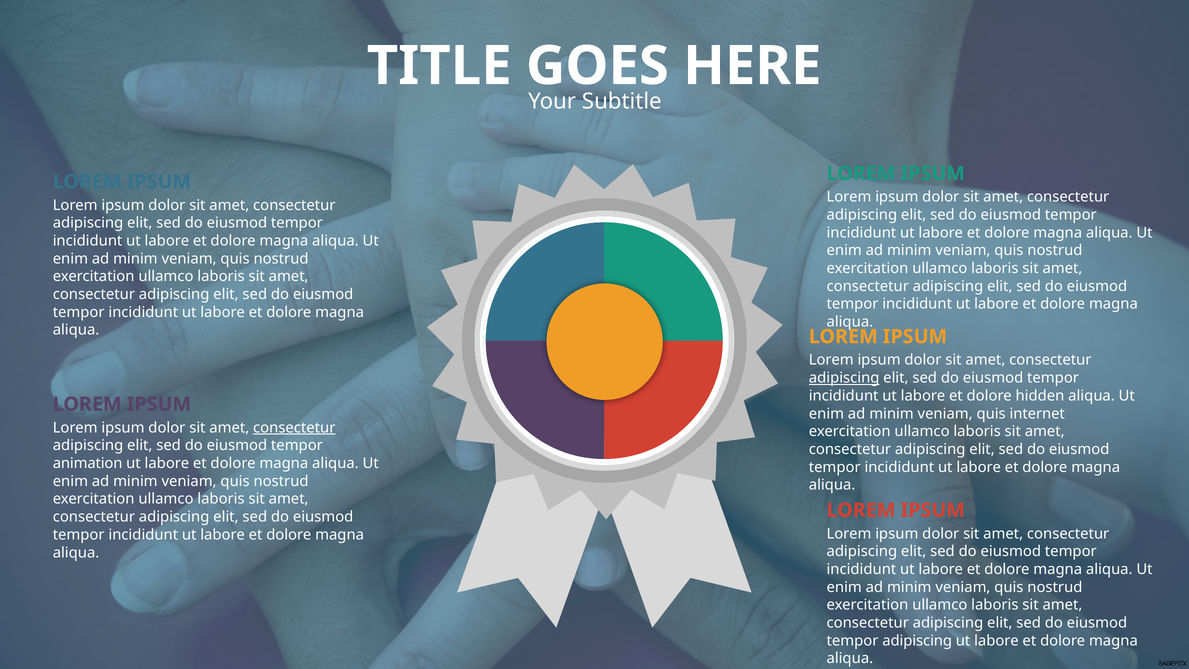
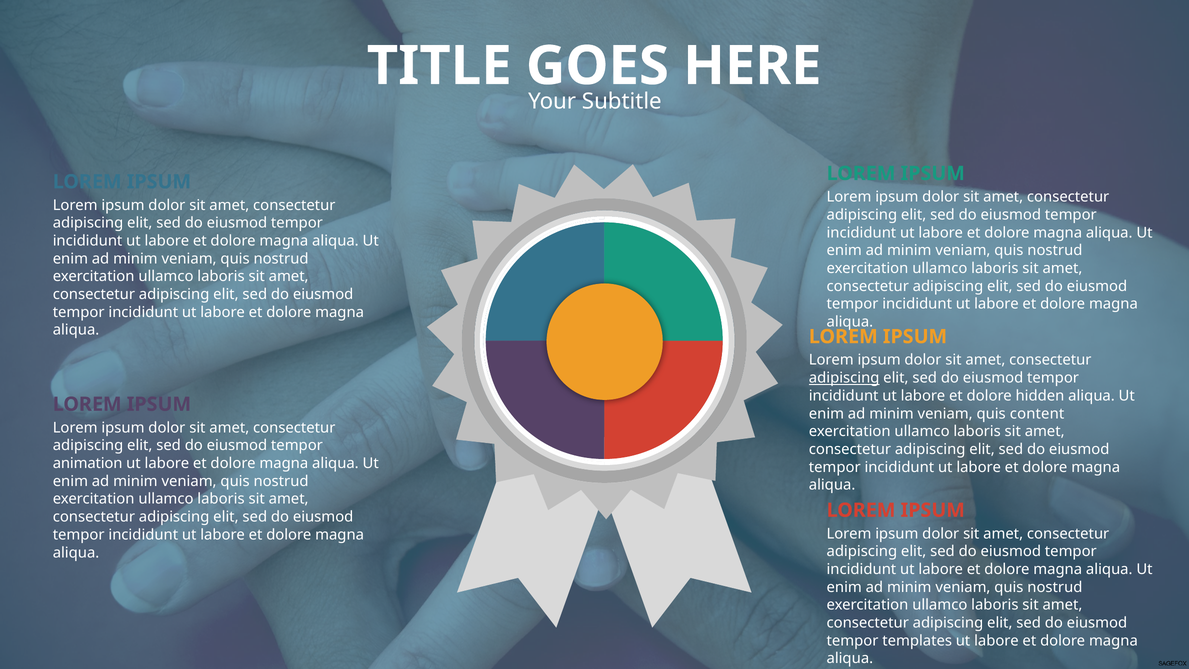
internet: internet -> content (1037, 413)
consectetur underline: present -> none (294, 428)
tempor adipiscing: adipiscing -> templates (917, 641)
